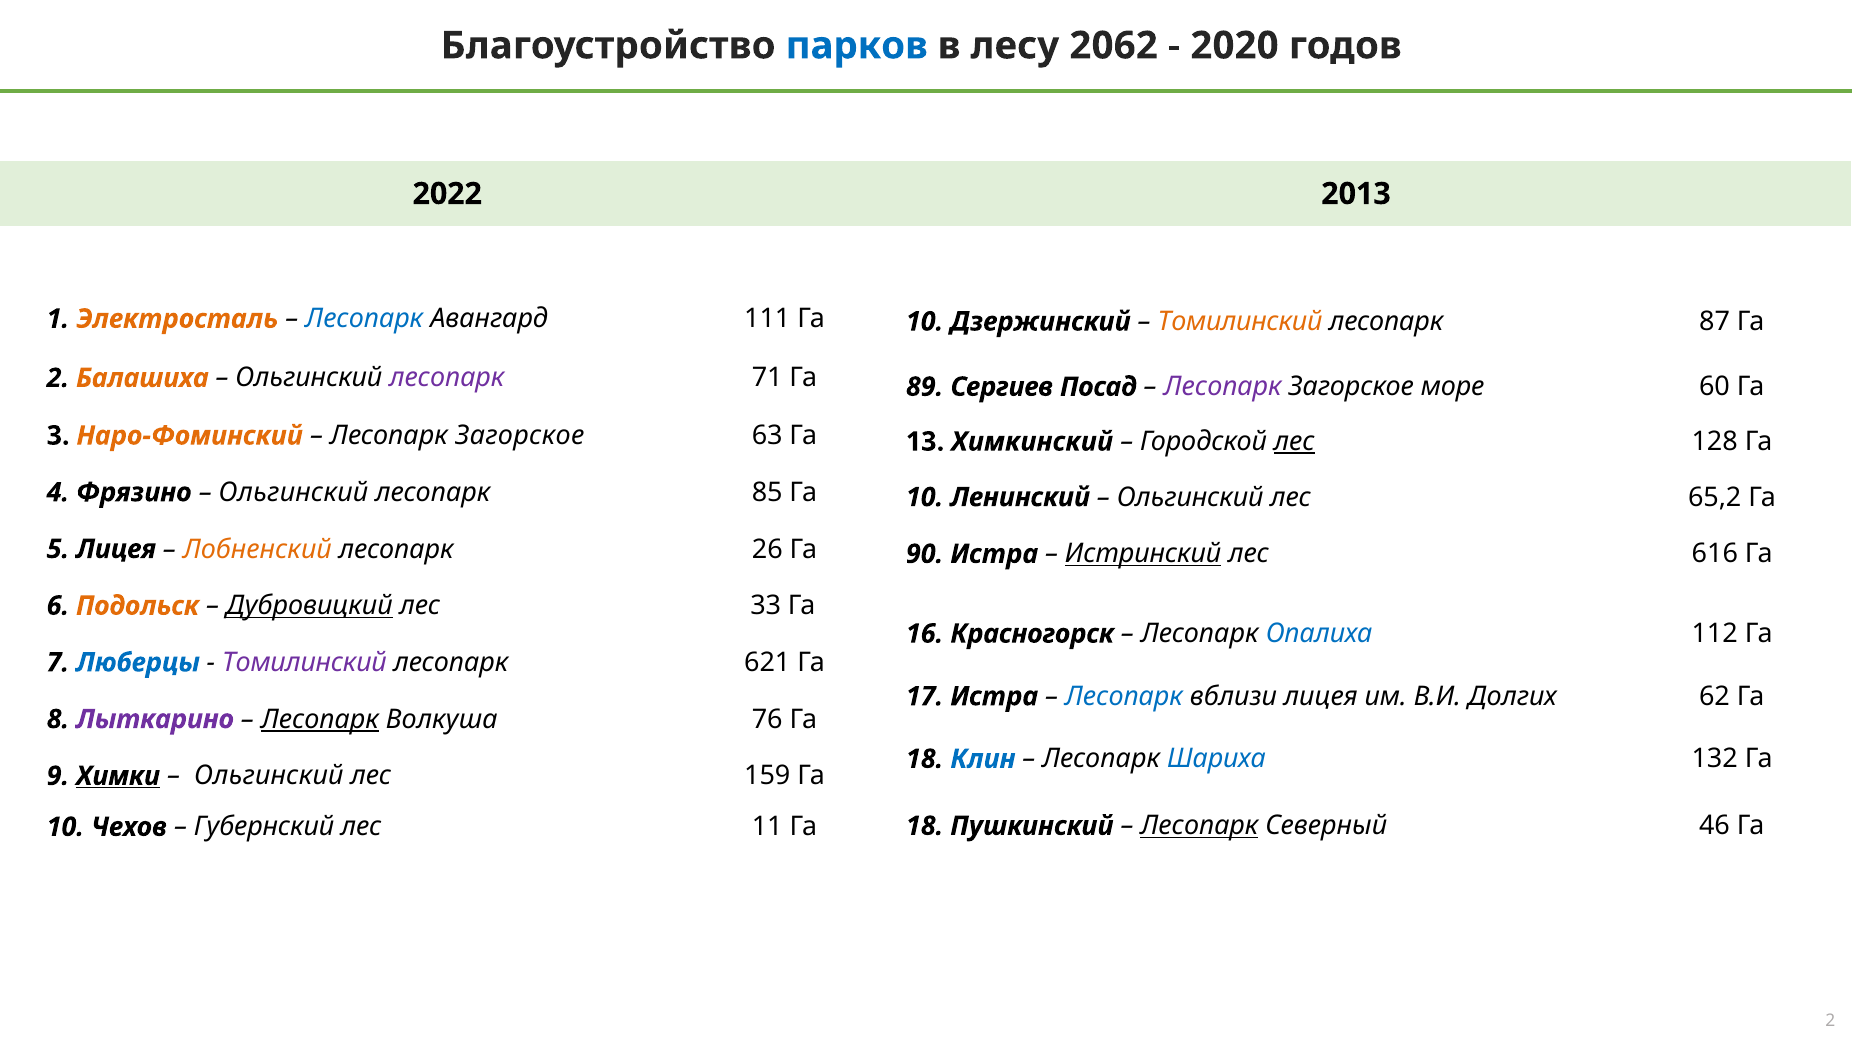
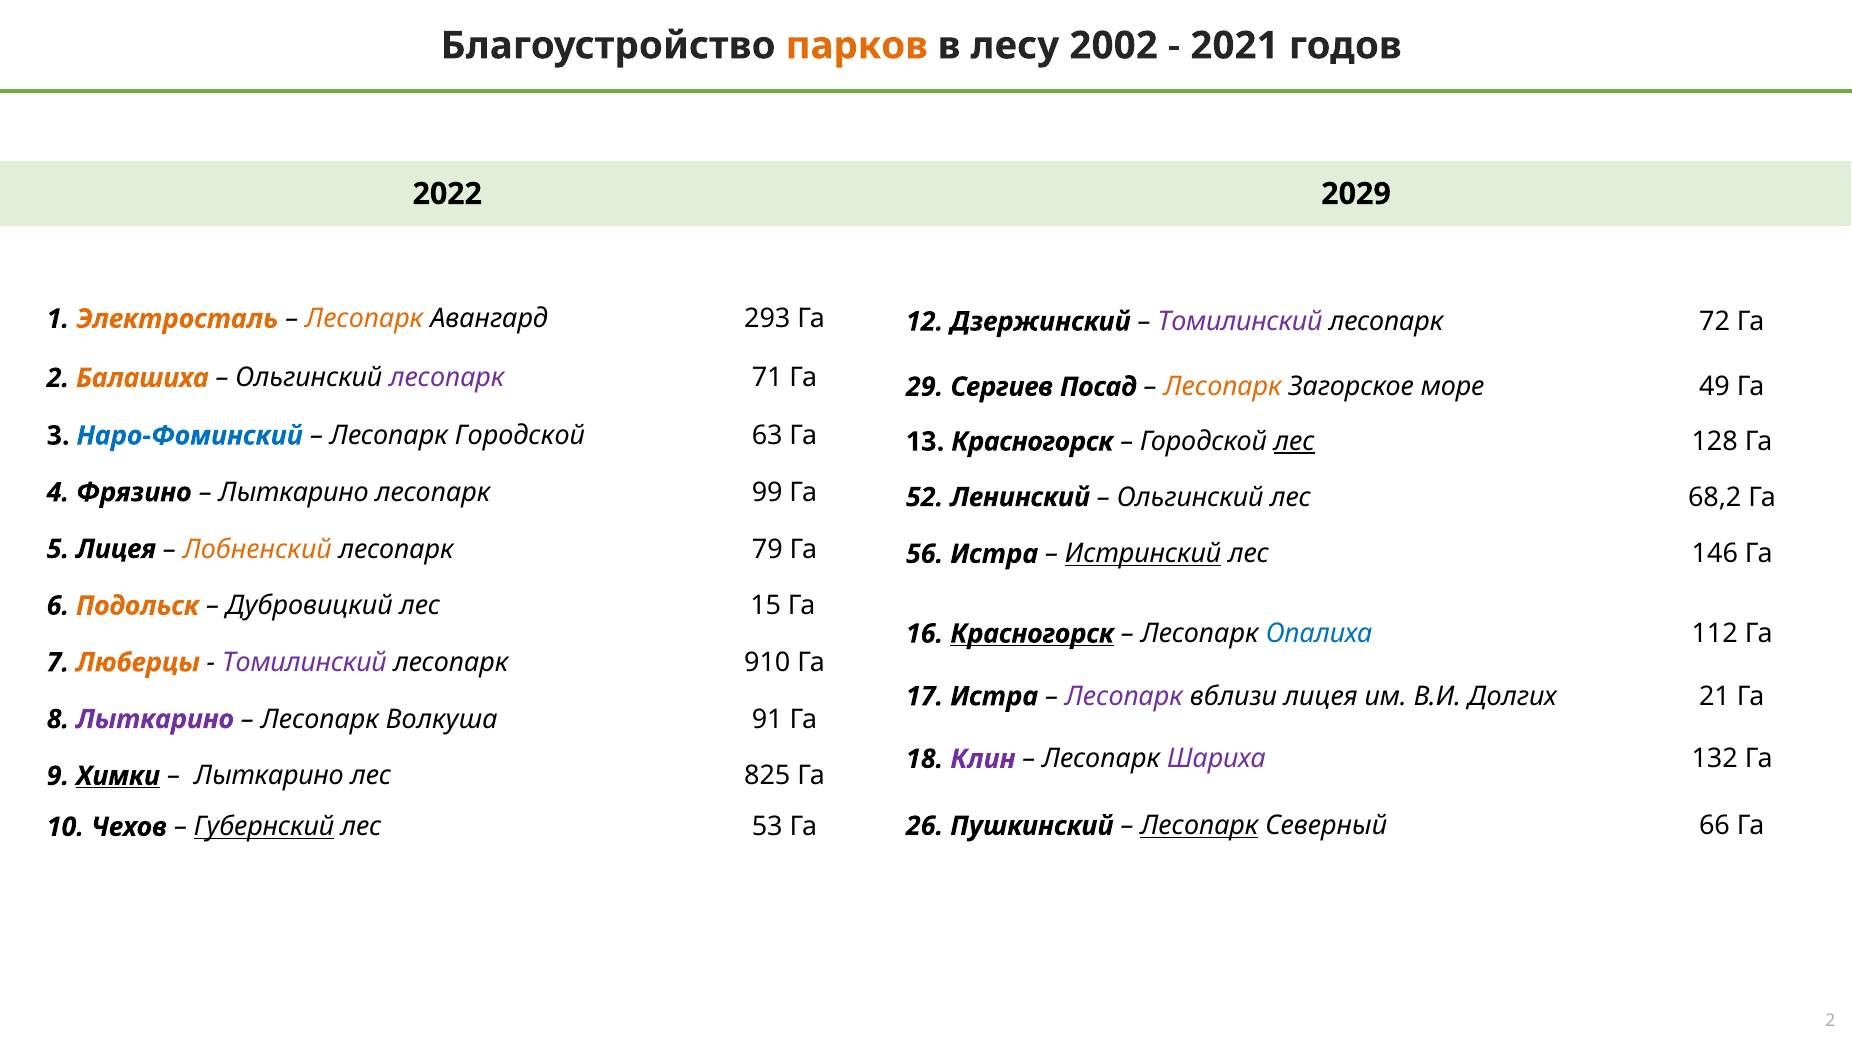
парков colour: blue -> orange (857, 46)
2062: 2062 -> 2002 (1114, 46)
2020: 2020 -> 2021 (1235, 46)
2013: 2013 -> 2029 (1356, 194)
Лесопарк colour: blue -> orange (364, 319)
111: 111 -> 293 (767, 319)
10: 10 -> 12 (925, 322)
Томилинский colour: orange -> purple (1240, 322)
87: 87 -> 72 (1715, 322)
89: 89 -> 29 (925, 387)
Лесопарк colour: purple -> orange (1223, 387)
60: 60 -> 49 (1715, 387)
Наро-Фоминский colour: orange -> blue (190, 436)
Загорское: Загорское -> Городской (520, 436)
13 Химкинский: Химкинский -> Красногорск (1032, 442)
Ольгинский: Ольгинский -> Лыткарино (294, 492)
85: 85 -> 99 (767, 492)
10: 10 -> 52 (925, 497)
65,2: 65,2 -> 68,2 (1715, 497)
26: 26 -> 79 (767, 549)
90: 90 -> 56 (925, 554)
616: 616 -> 146 (1715, 554)
Дубровицкий underline: present -> none (309, 606)
33: 33 -> 15 (766, 606)
Красногорск underline: none -> present (1032, 634)
Люберцы colour: blue -> orange (138, 662)
621: 621 -> 910 (767, 662)
Лесопарк colour: blue -> purple (1124, 696)
62: 62 -> 21 (1715, 696)
Лесопарк underline: present -> none (320, 719)
76: 76 -> 91 (767, 719)
Клин colour: blue -> purple (983, 759)
Шариха colour: blue -> purple (1217, 759)
Ольгинский: Ольгинский -> Лыткарино (269, 776)
159: 159 -> 825 (767, 776)
Губернский underline: none -> present (264, 827)
11: 11 -> 53 (767, 827)
18: 18 -> 26 (925, 826)
46: 46 -> 66 (1715, 826)
